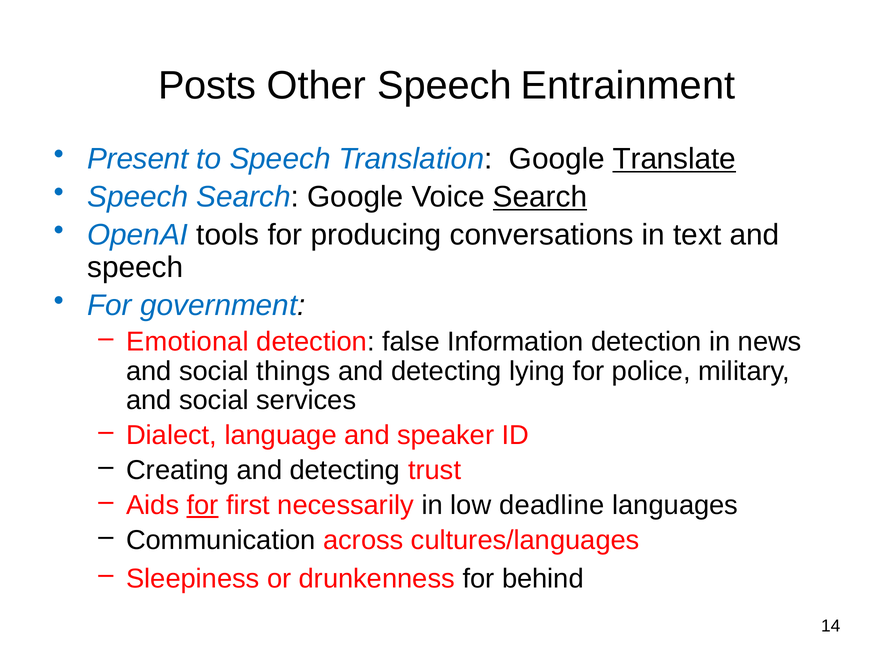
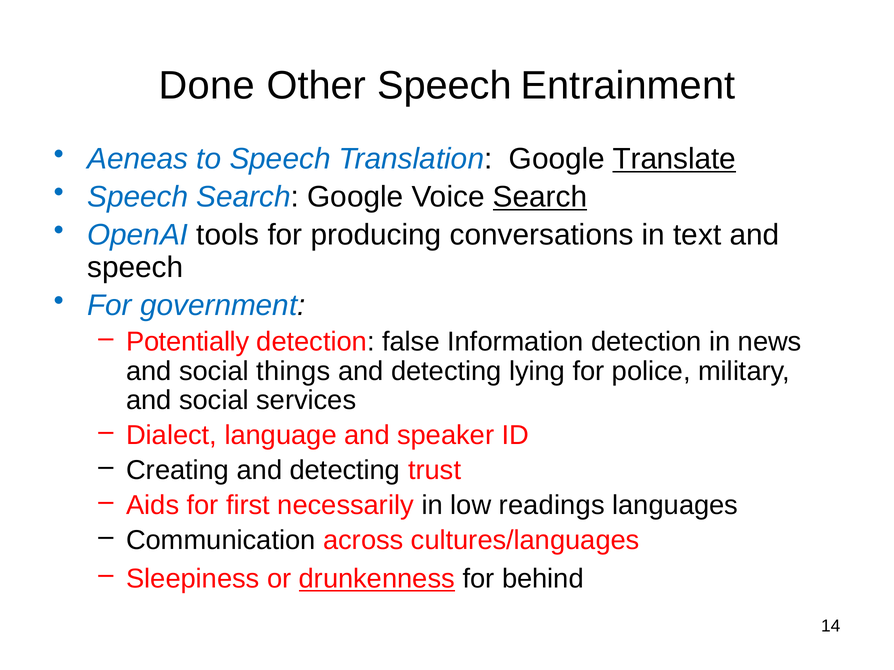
Posts: Posts -> Done (207, 85)
Present: Present -> Aeneas (138, 159)
Emotional: Emotional -> Potentially (188, 342)
for underline: present -> none (203, 506)
deadline: deadline -> readings (552, 506)
drunkenness underline: none -> present (377, 579)
